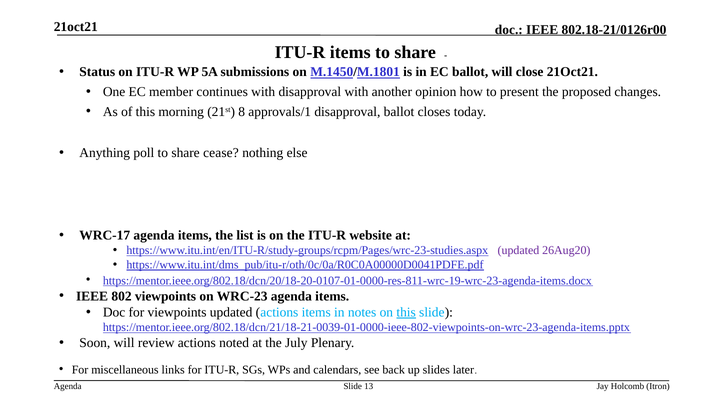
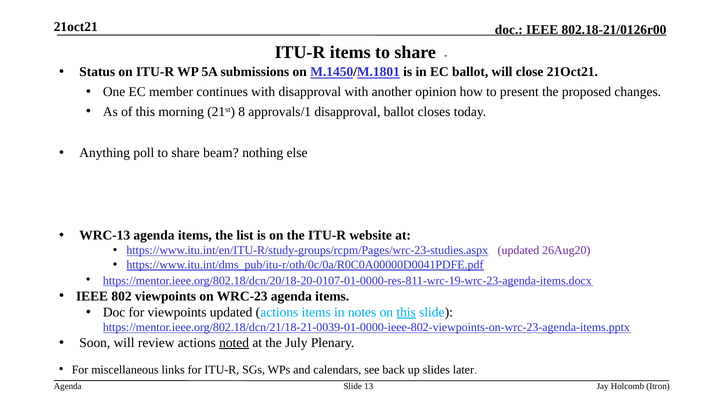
cease: cease -> beam (221, 153)
WRC-17: WRC-17 -> WRC-13 (105, 236)
noted underline: none -> present (234, 343)
